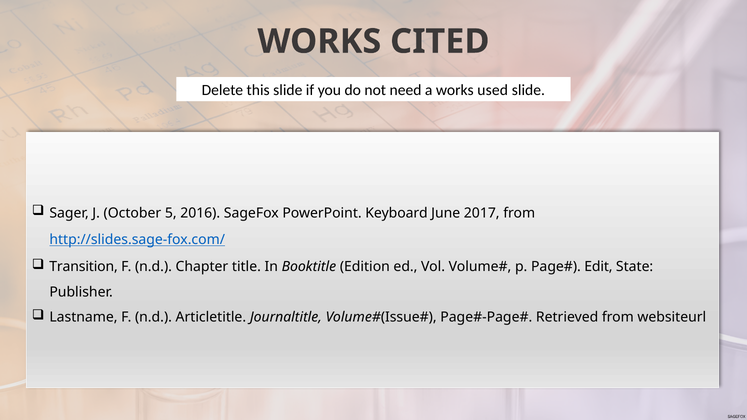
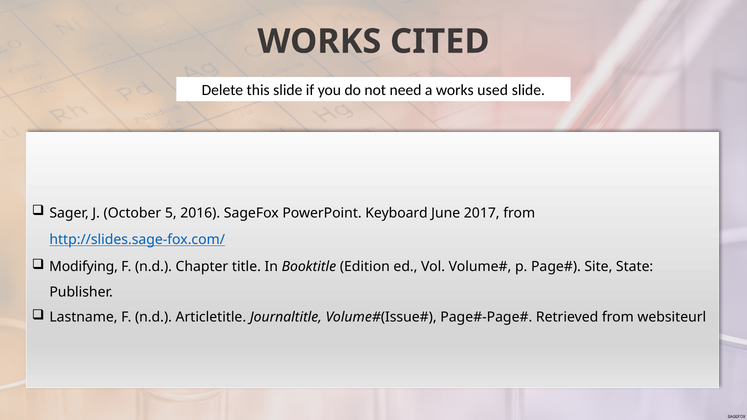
Transition: Transition -> Modifying (84, 267)
Edit: Edit -> Site (598, 267)
